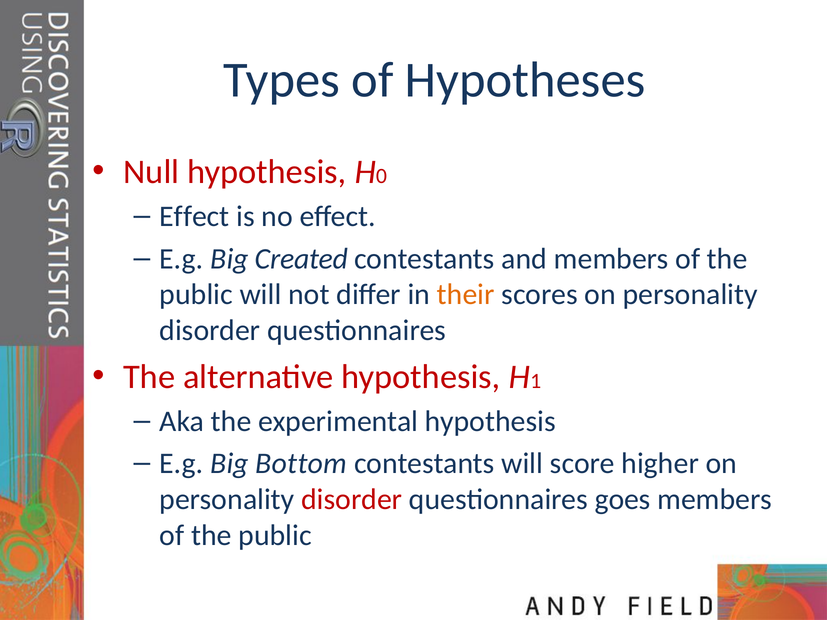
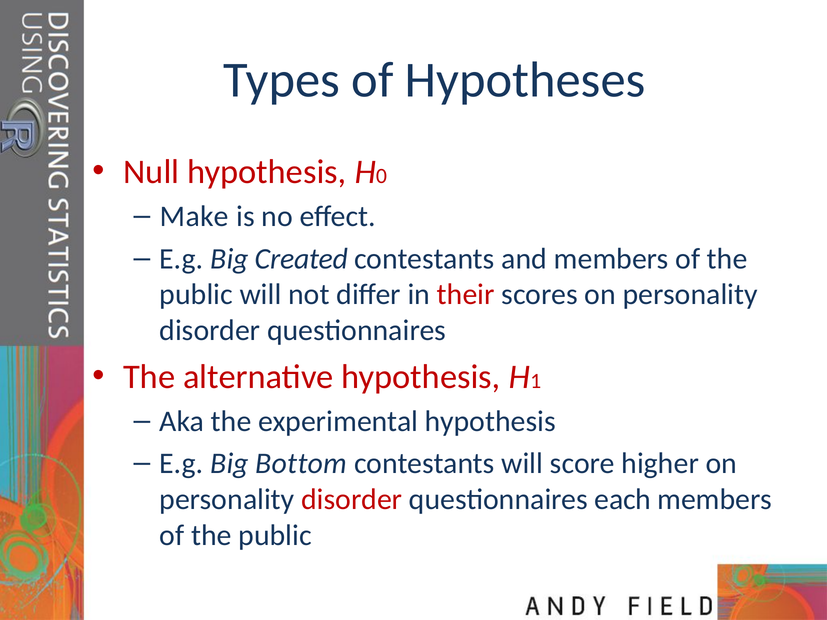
Effect: Effect -> Make (194, 217)
their colour: orange -> red (466, 295)
goes: goes -> each (623, 500)
